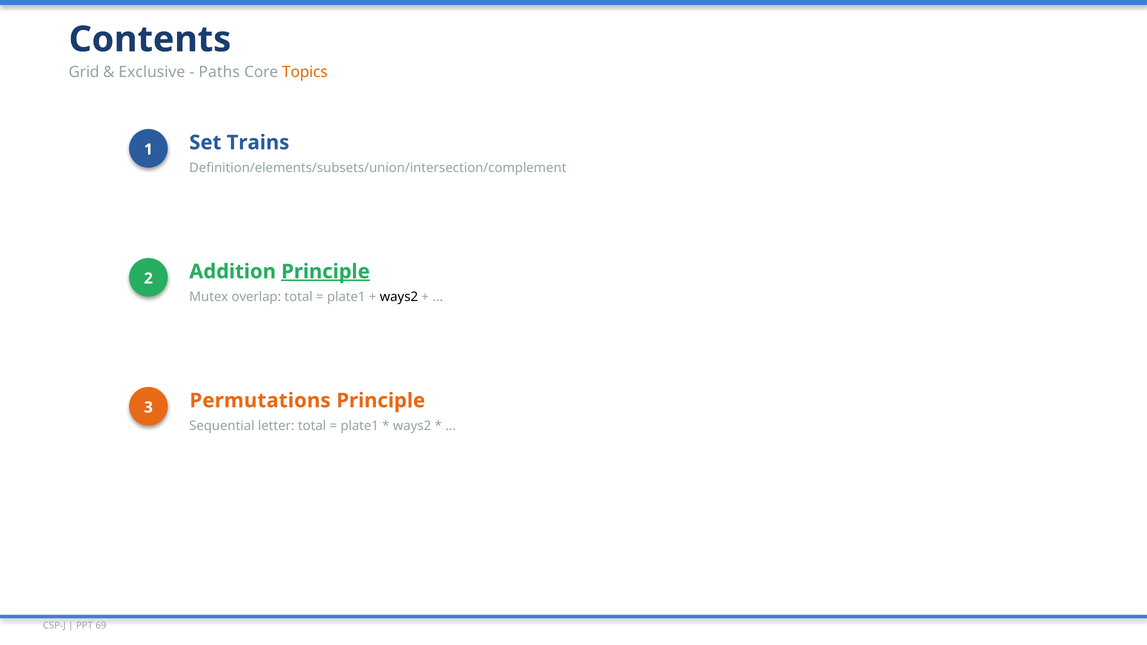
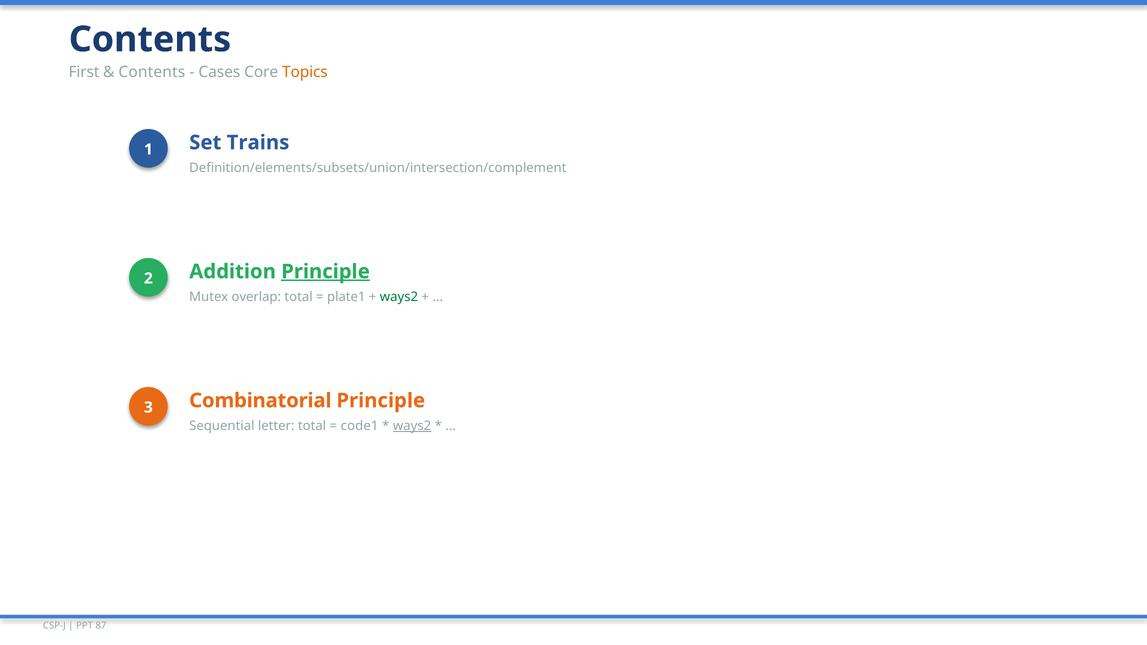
Grid: Grid -> First (84, 72)
Exclusive: Exclusive -> Contents (152, 72)
Paths: Paths -> Cases (219, 72)
ways2 colour: black -> green (399, 297)
Permutations: Permutations -> Combinatorial (260, 401)
plate1: plate1 -> code1 (360, 426)
ways2 underline: none -> present (412, 426)
69: 69 -> 87 (101, 626)
